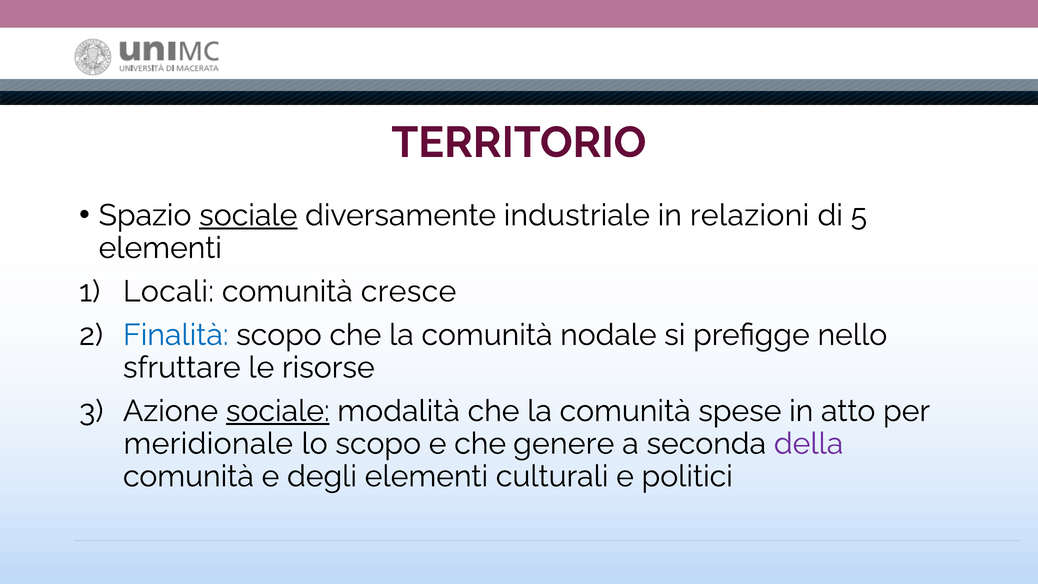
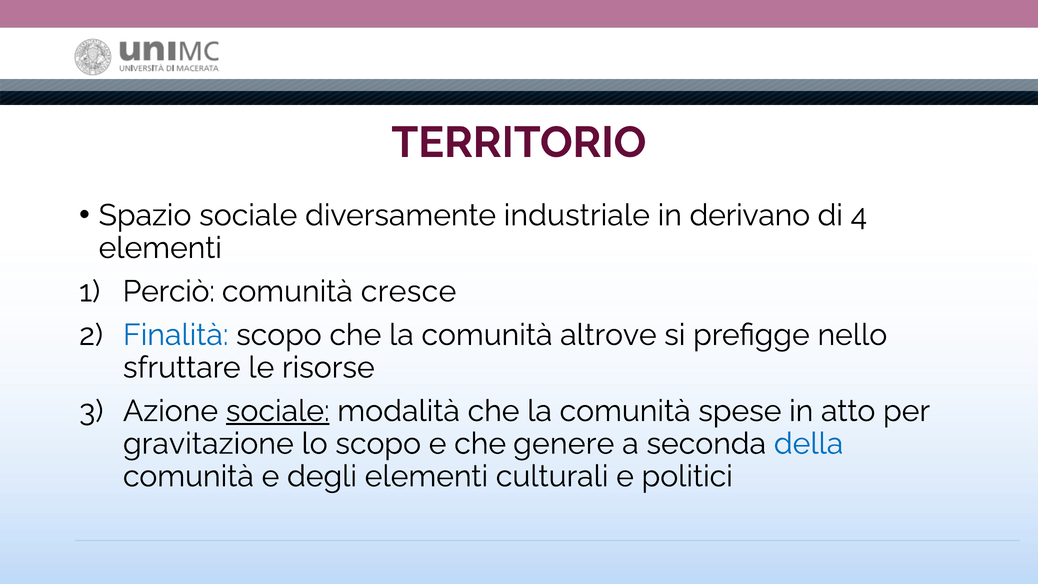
sociale underline: present -> none (248, 215)
relazioni: relazioni -> derivano (750, 215)
5: 5 -> 4 (859, 215)
Locali: Locali -> Perciò (169, 291)
nodale: nodale -> altrove (608, 335)
meridionale: meridionale -> gravitazione (208, 444)
della colour: purple -> blue (809, 444)
